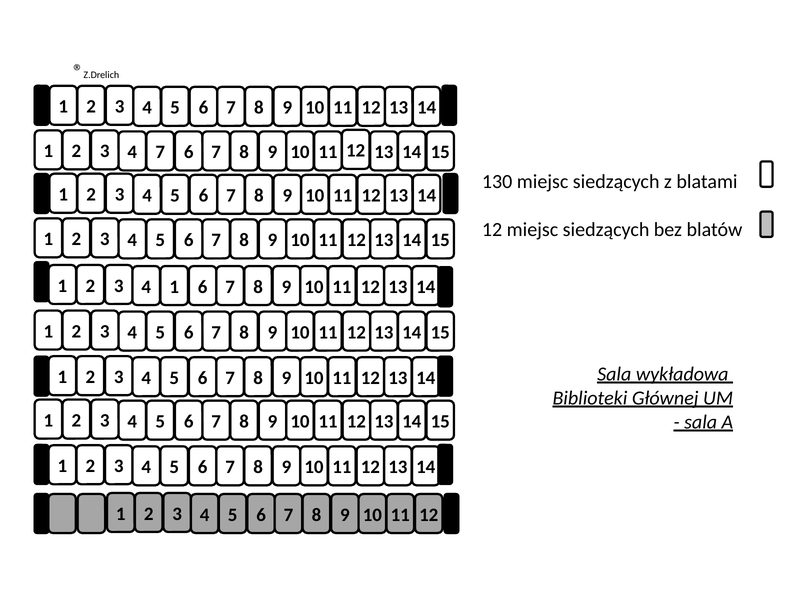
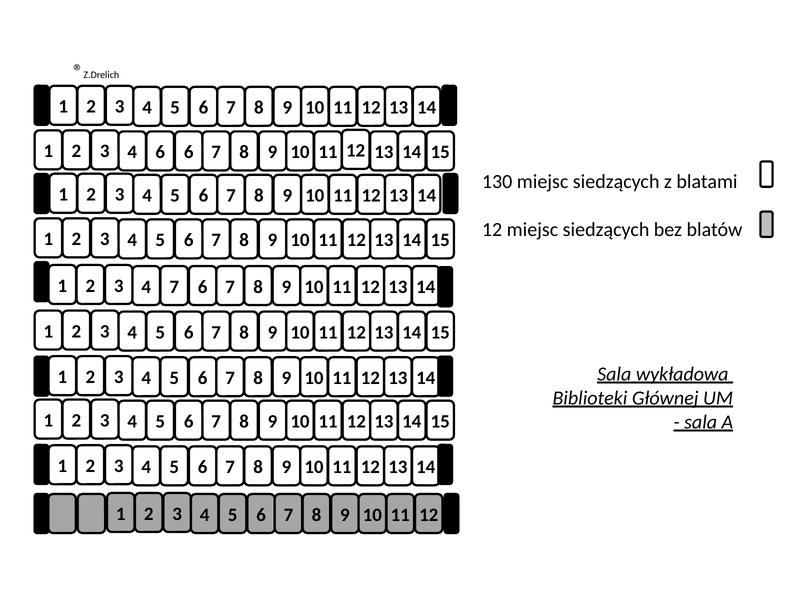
4 7: 7 -> 6 (160, 152)
4 1: 1 -> 7 (174, 287)
